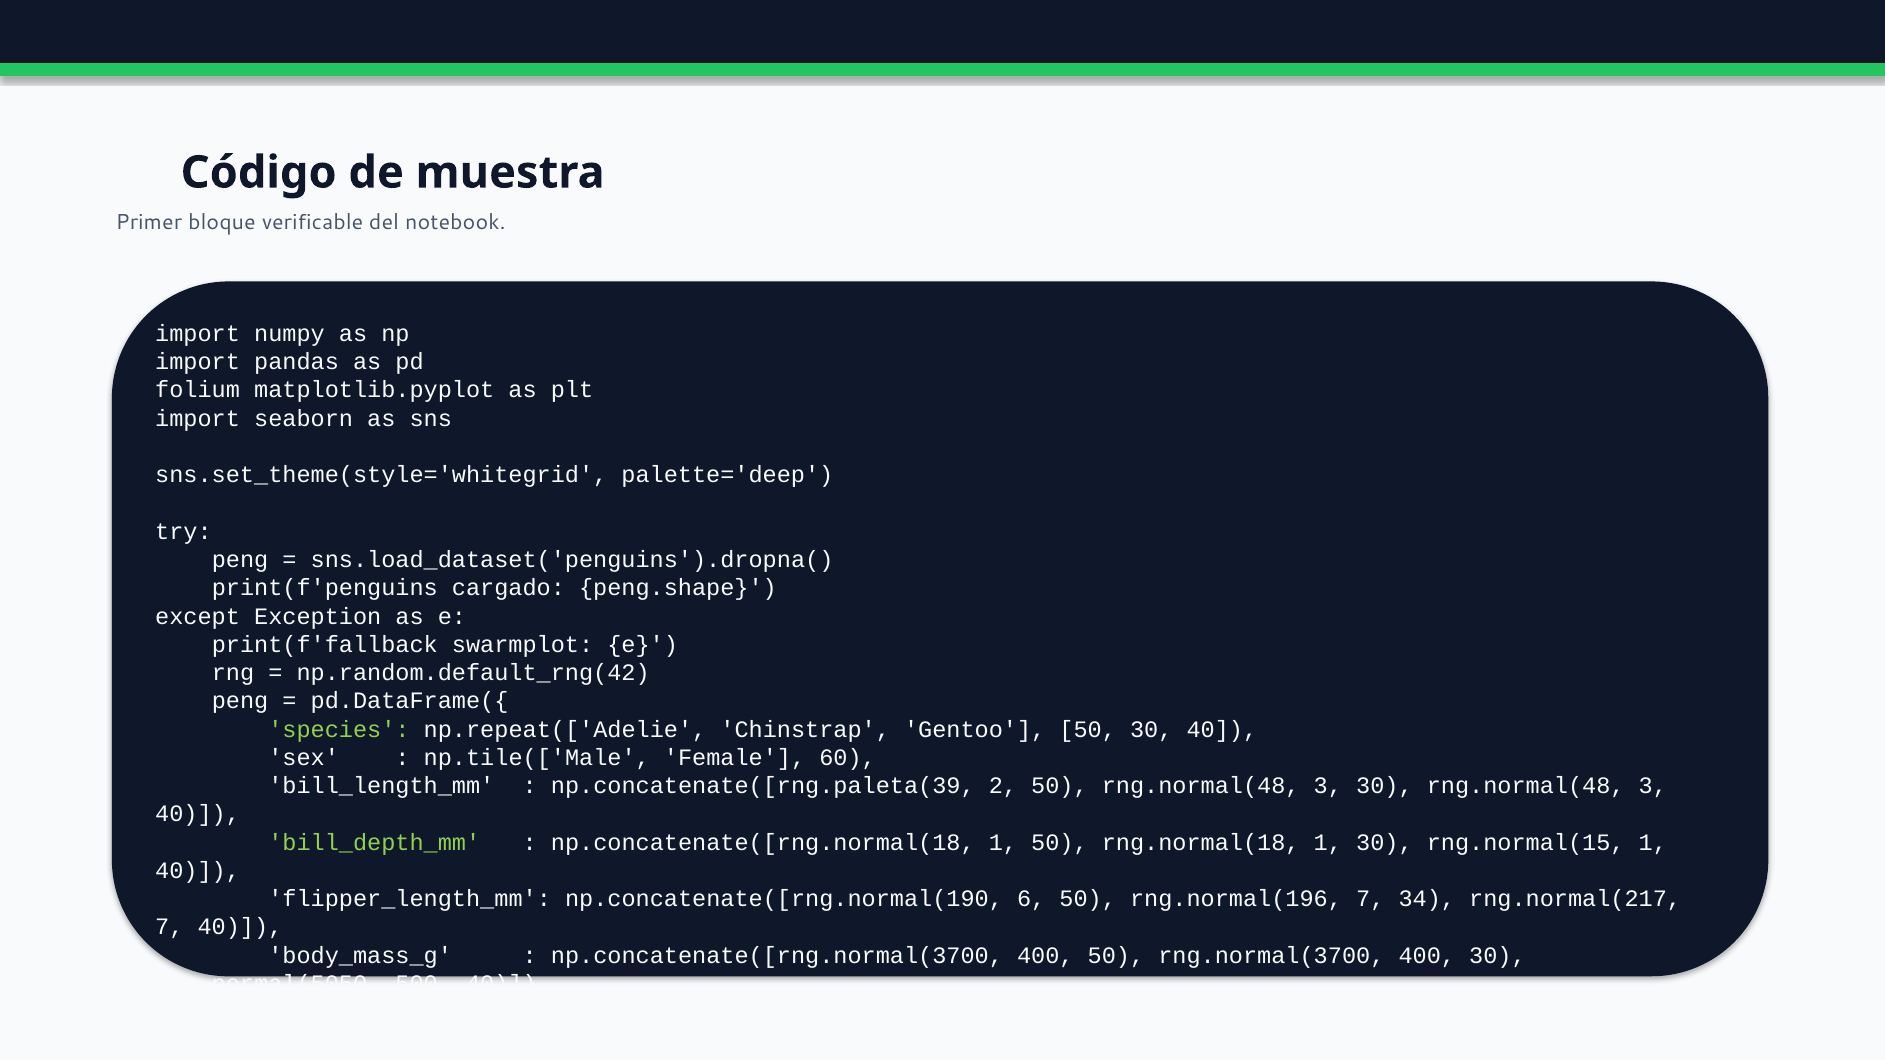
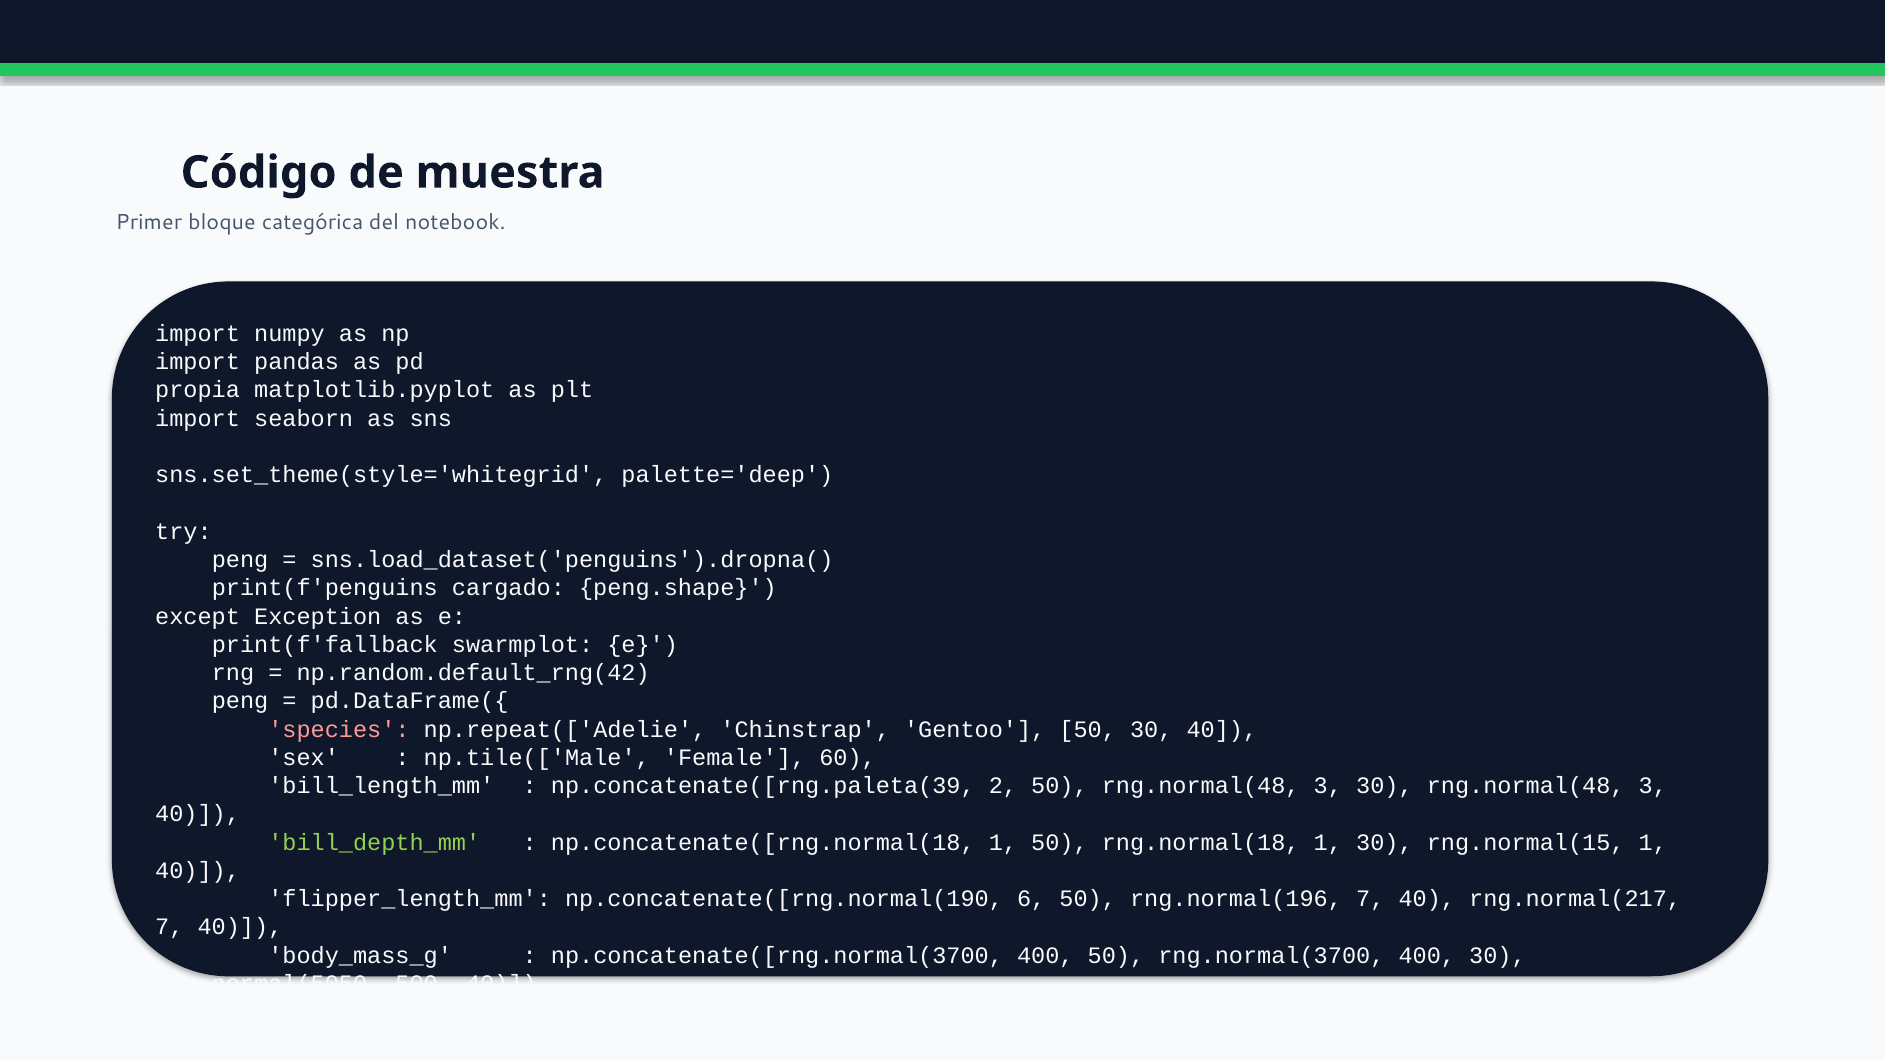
verificable: verificable -> categórica (313, 222)
folium: folium -> propia (198, 390)
species colour: light green -> pink (339, 730)
rng.normal(196 7 34: 34 -> 40 (1427, 899)
